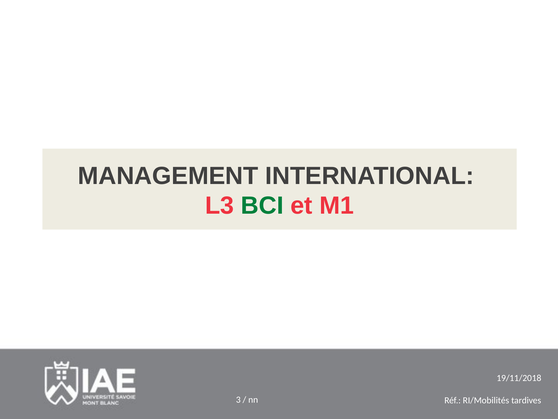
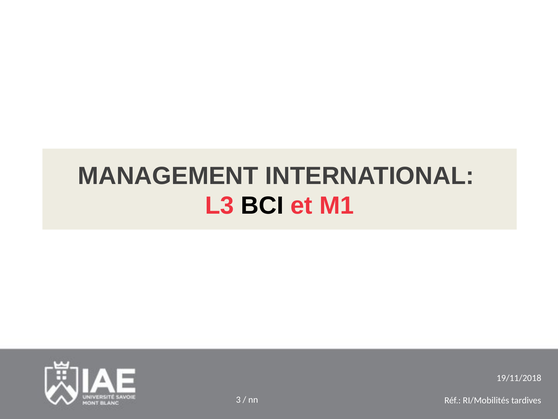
BCI colour: green -> black (262, 205)
